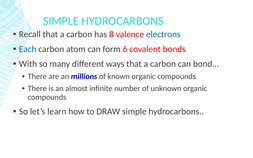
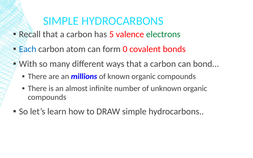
8: 8 -> 5 (111, 34)
electrons colour: blue -> green (163, 34)
6: 6 -> 0 (125, 49)
